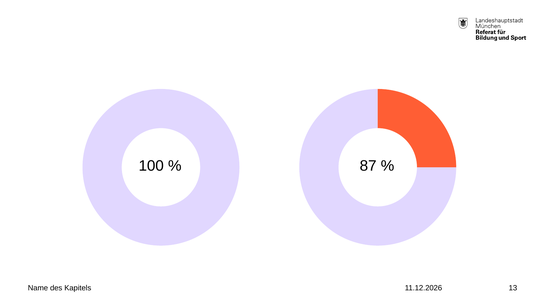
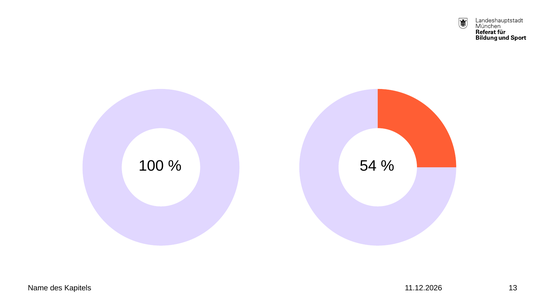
87: 87 -> 54 (368, 166)
